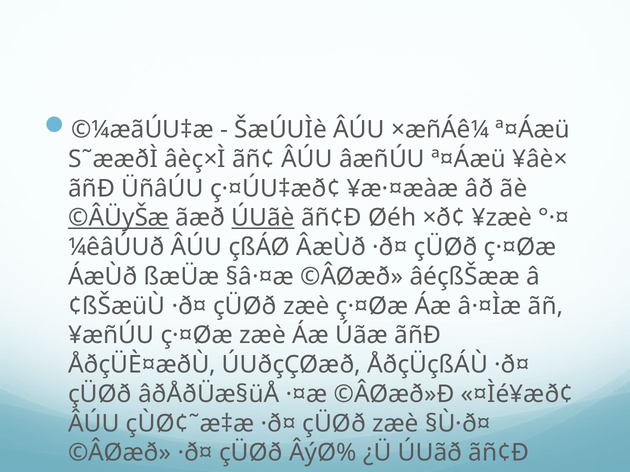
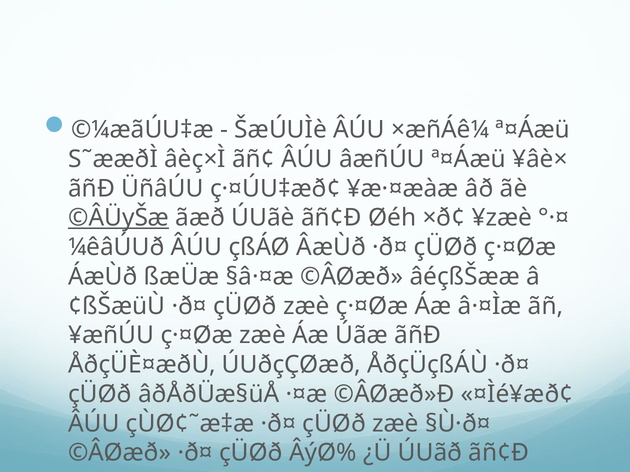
ÚUãè underline: present -> none (263, 218)
